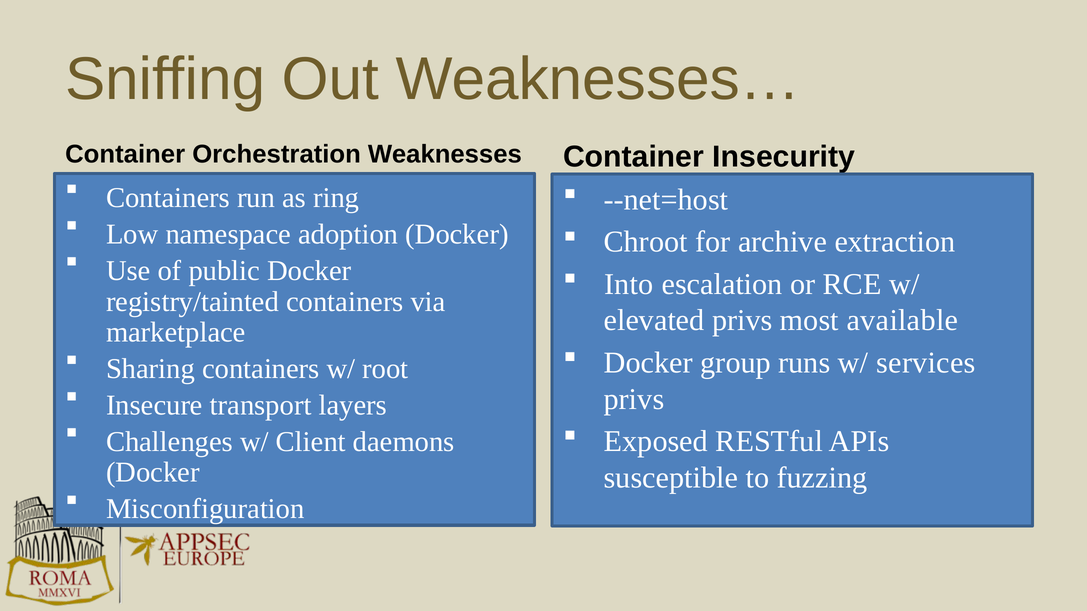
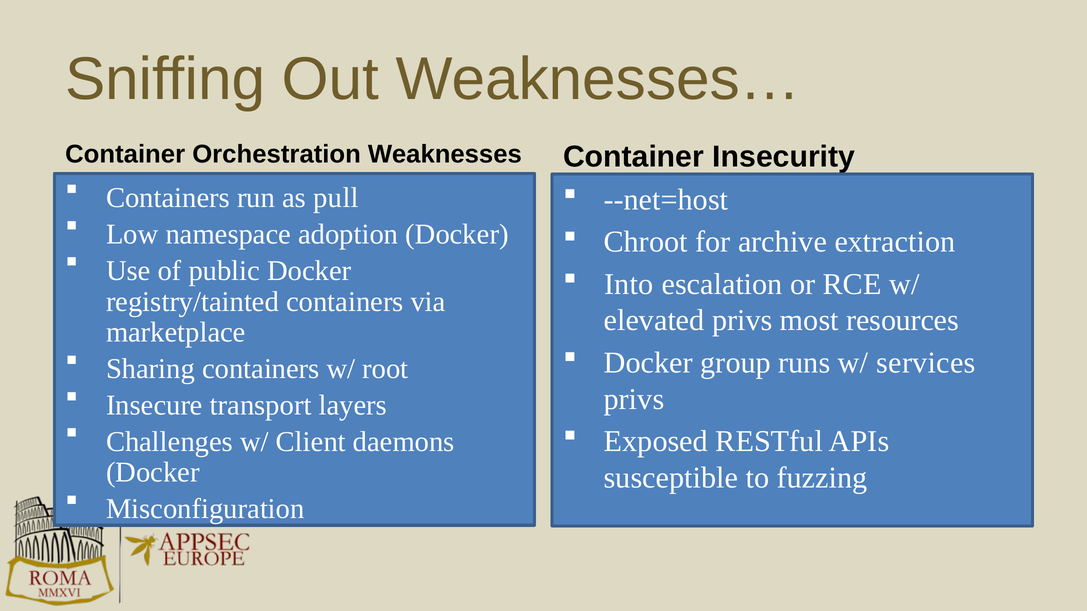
ring: ring -> pull (336, 198)
available: available -> resources (903, 321)
